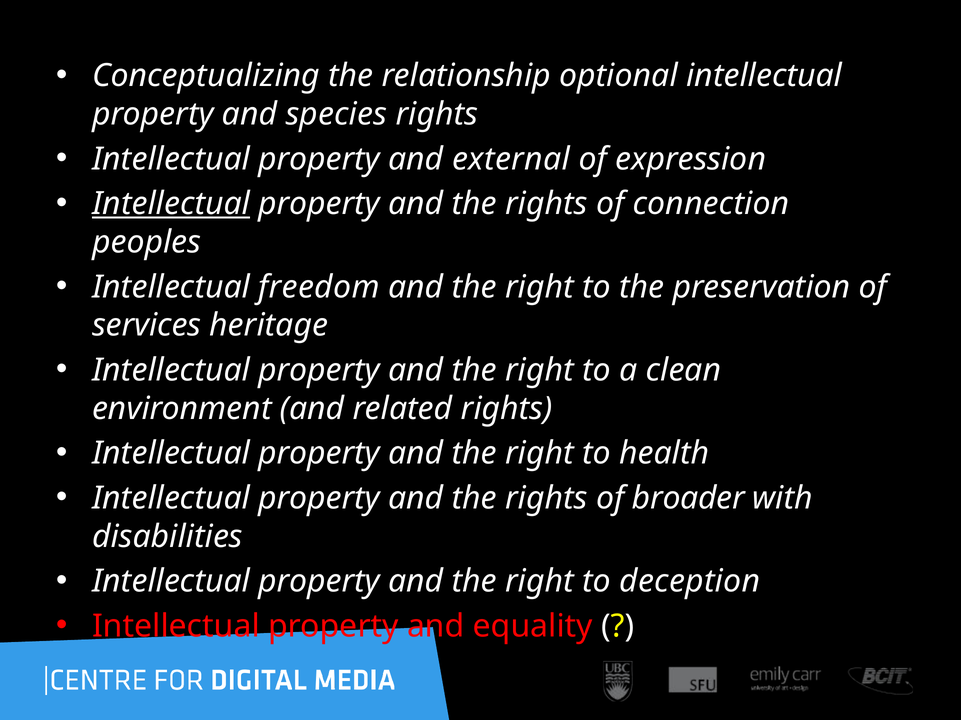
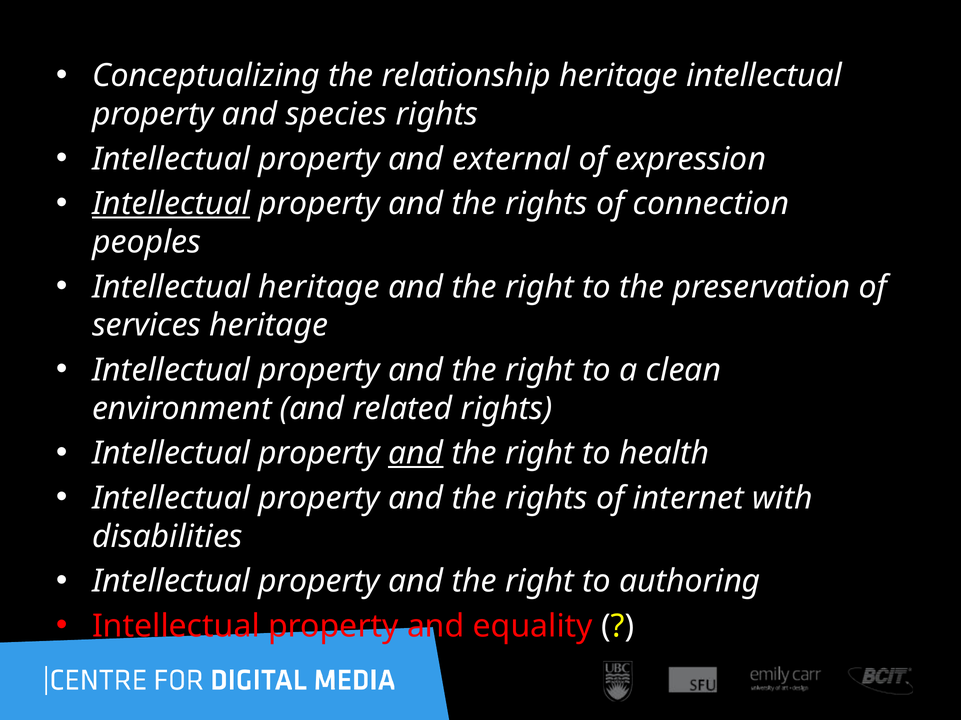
relationship optional: optional -> heritage (619, 76)
Intellectual freedom: freedom -> heritage (319, 287)
and underline: none -> present (416, 454)
broader: broader -> internet (688, 499)
deception: deception -> authoring (690, 582)
